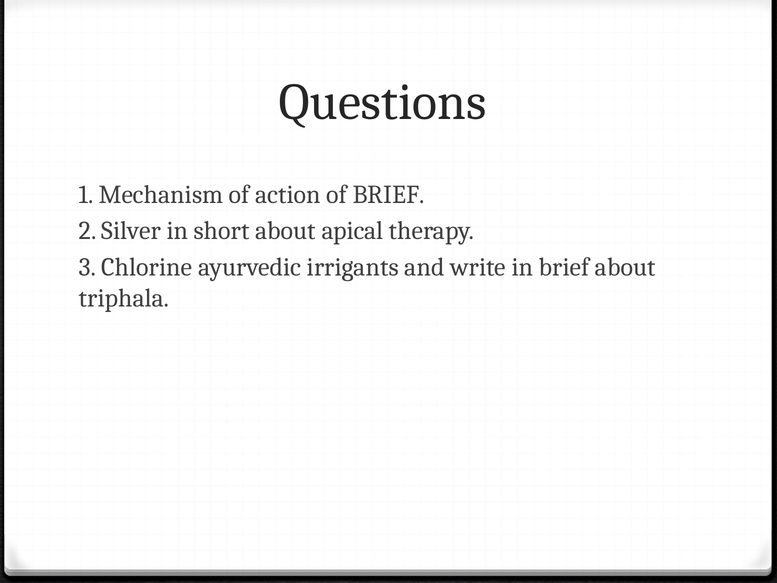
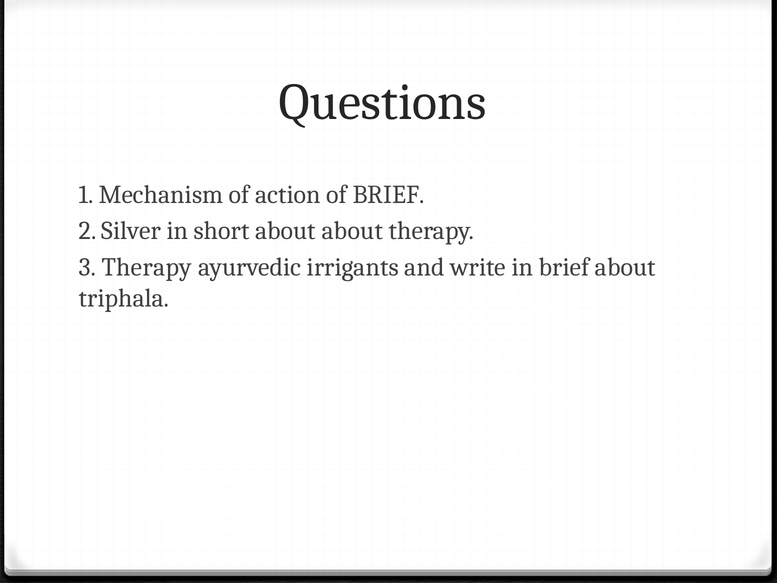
about apical: apical -> about (352, 231)
3 Chlorine: Chlorine -> Therapy (147, 267)
